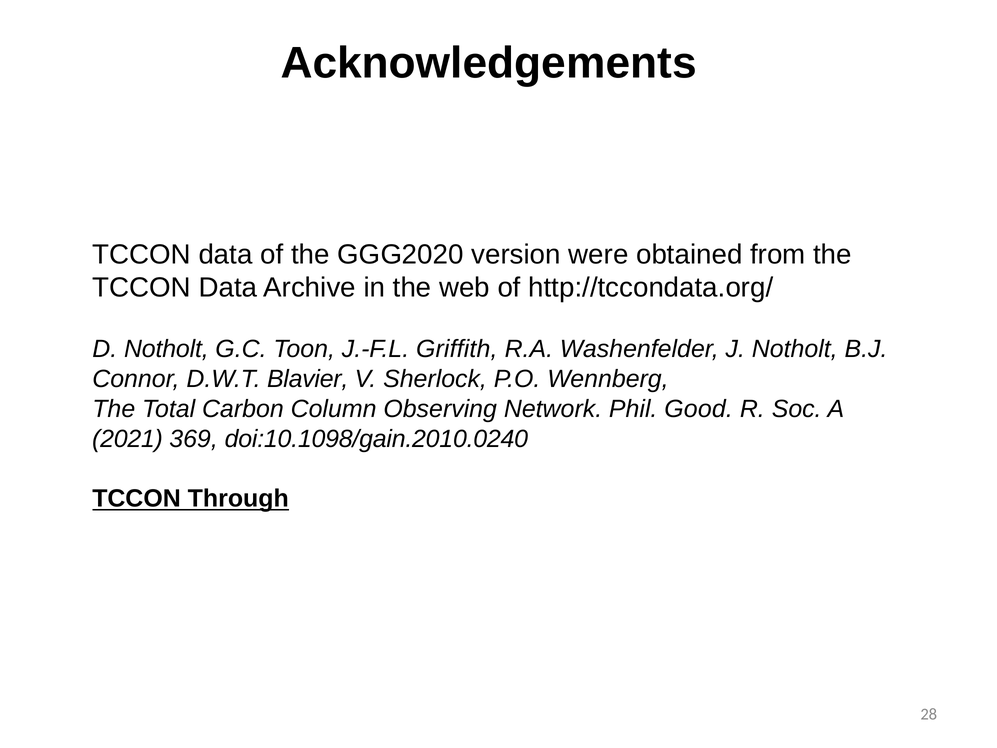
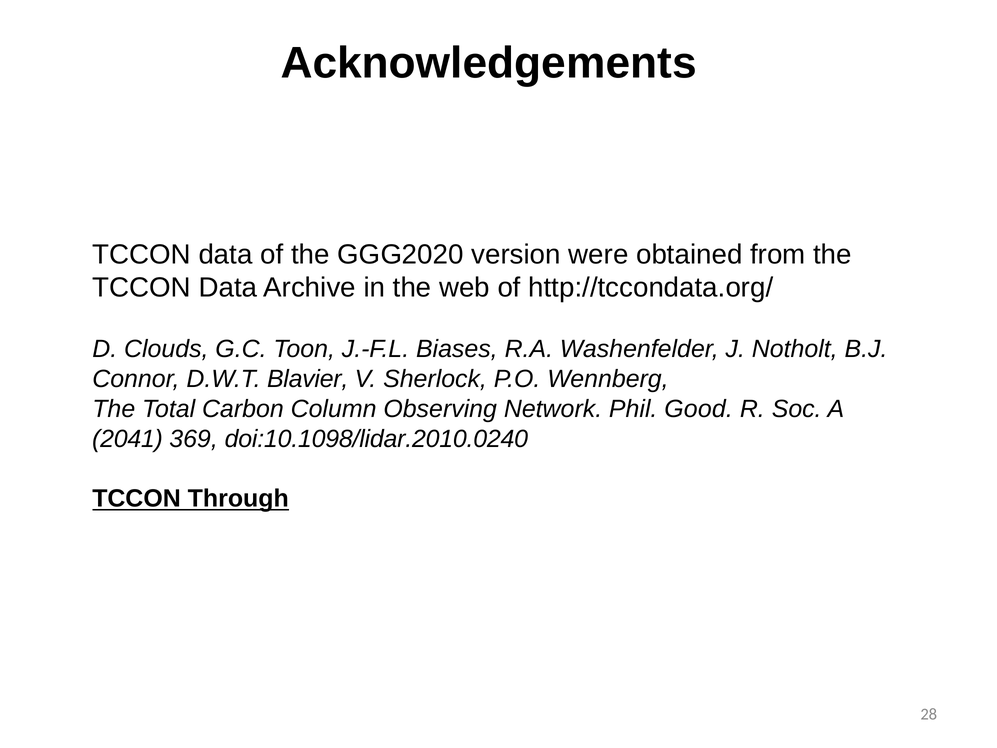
D Notholt: Notholt -> Clouds (166, 349)
Griffith: Griffith -> Biases (457, 349)
2021: 2021 -> 2041 (128, 439)
doi:10.1098/gain.2010.0240: doi:10.1098/gain.2010.0240 -> doi:10.1098/lidar.2010.0240 (376, 439)
